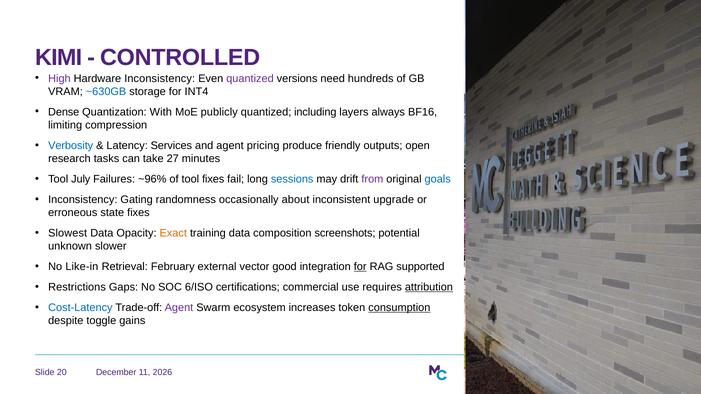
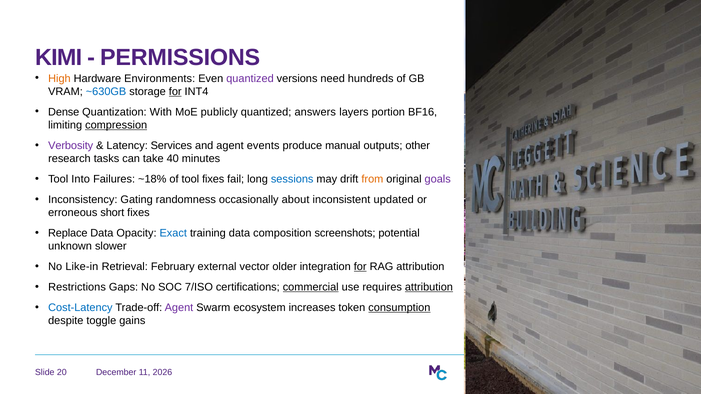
CONTROLLED: CONTROLLED -> PERMISSIONS (180, 58)
High colour: purple -> orange (59, 78)
Hardware Inconsistency: Inconsistency -> Environments (160, 78)
for underline: none -> present (175, 92)
including: including -> answers (315, 112)
always: always -> portion (388, 112)
compression underline: none -> present (116, 125)
Verbosity colour: blue -> purple (71, 146)
pricing: pricing -> events (263, 146)
friendly: friendly -> manual (343, 146)
open: open -> other (418, 146)
27: 27 -> 40 (173, 159)
July: July -> Into (81, 179)
~96%: ~96% -> ~18% (152, 179)
from colour: purple -> orange (372, 179)
goals colour: blue -> purple (438, 179)
upgrade: upgrade -> updated (394, 200)
state: state -> short (112, 213)
Slowest: Slowest -> Replace (68, 233)
Exact colour: orange -> blue (173, 233)
good: good -> older (285, 267)
RAG supported: supported -> attribution (420, 267)
6/ISO: 6/ISO -> 7/ISO (199, 287)
commercial underline: none -> present (311, 287)
